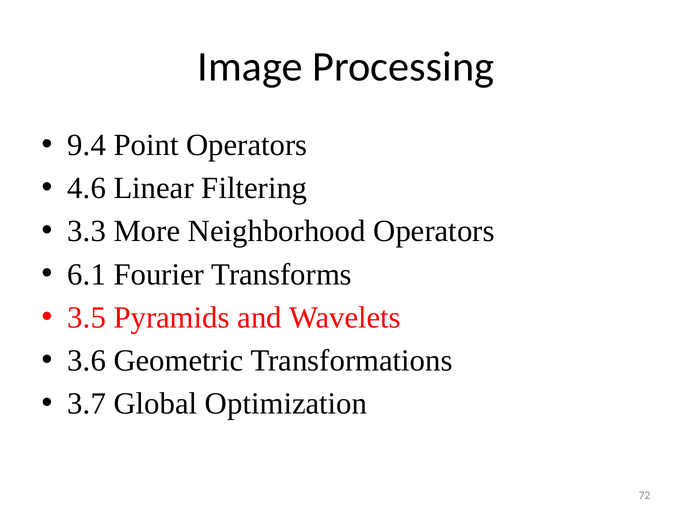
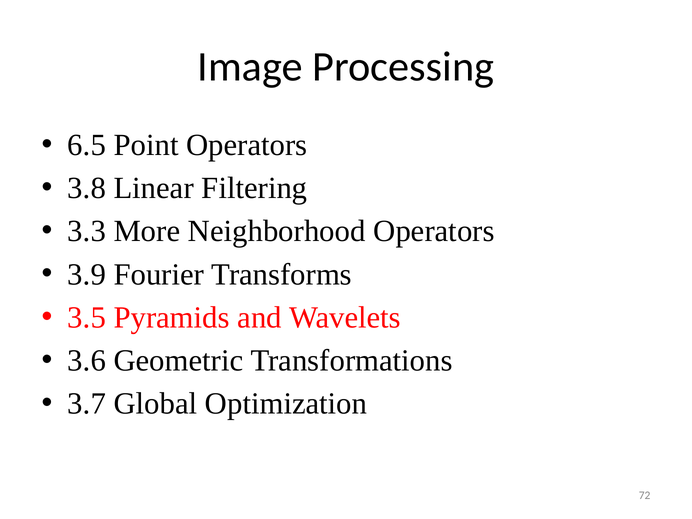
9.4: 9.4 -> 6.5 (87, 145)
4.6: 4.6 -> 3.8 (87, 188)
6.1: 6.1 -> 3.9 (87, 274)
